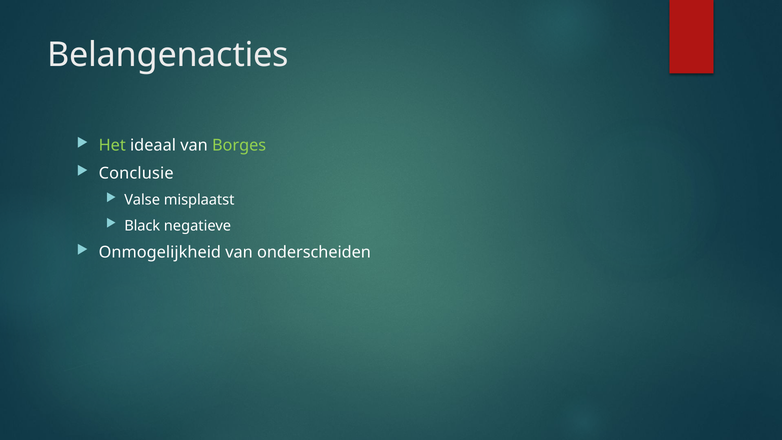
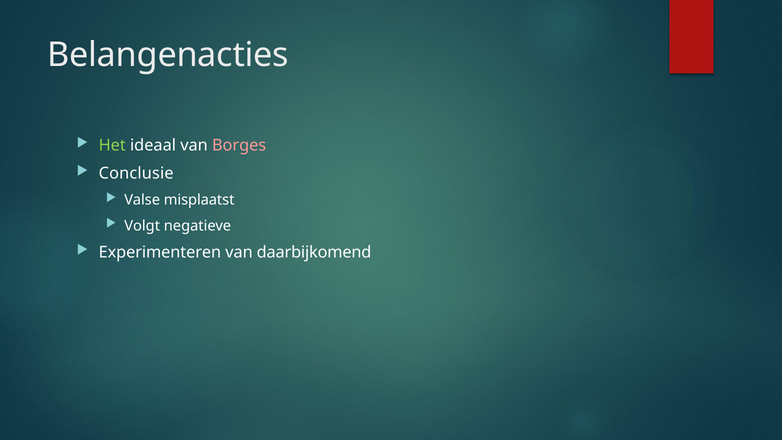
Borges colour: light green -> pink (239, 146)
Black: Black -> Volgt (142, 226)
Onmogelijkheid: Onmogelijkheid -> Experimenteren (160, 252)
onderscheiden: onderscheiden -> daarbijkomend (314, 252)
